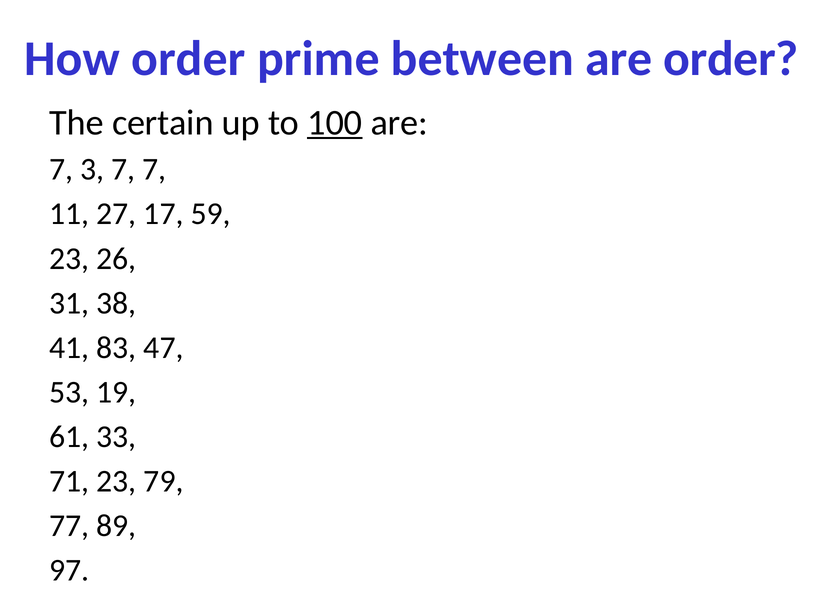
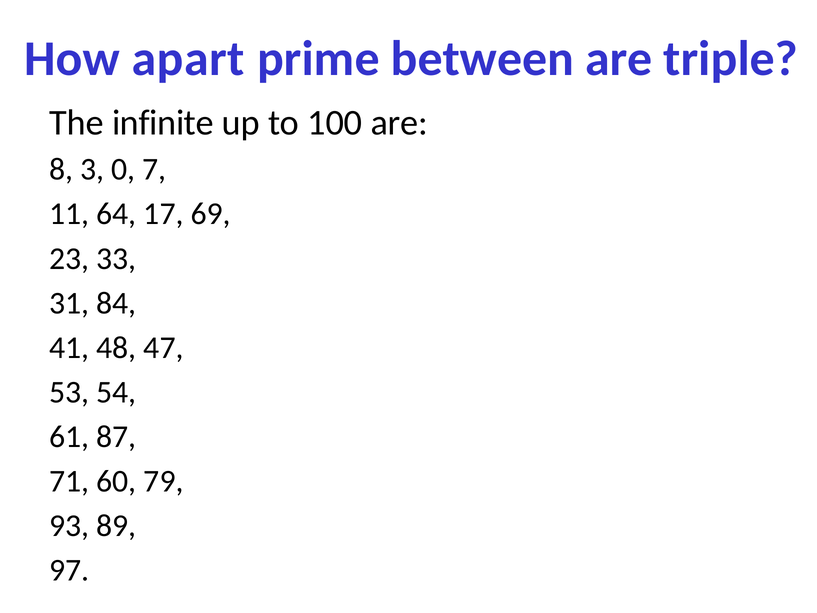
How order: order -> apart (188, 59)
are order: order -> triple (731, 59)
certain: certain -> infinite (163, 122)
100 underline: present -> none (335, 122)
7: 7 -> 8 (61, 169)
3 7: 7 -> 0 (123, 169)
27: 27 -> 64 (116, 214)
59: 59 -> 69 (211, 214)
26: 26 -> 33 (116, 258)
38: 38 -> 84 (116, 303)
83: 83 -> 48 (116, 347)
19: 19 -> 54 (116, 392)
33: 33 -> 87 (116, 436)
71 23: 23 -> 60 (116, 481)
77: 77 -> 93 (69, 526)
